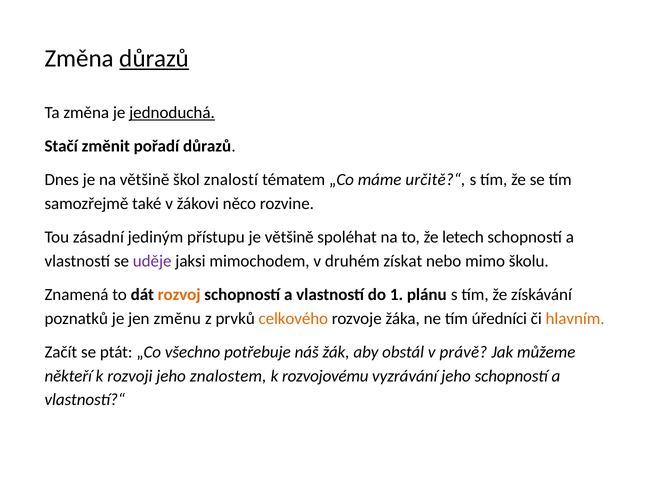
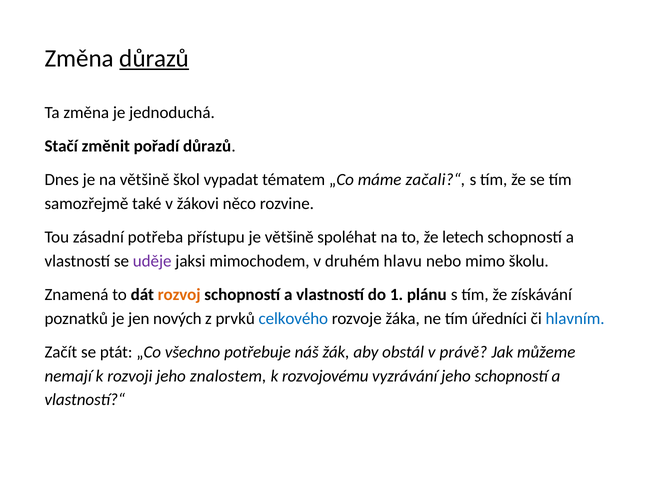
jednoduchá underline: present -> none (172, 113)
znalostí: znalostí -> vypadat (231, 180)
určitě?“: určitě?“ -> začali?“ (435, 180)
jediným: jediným -> potřeba (155, 237)
získat: získat -> hlavu (403, 261)
změnu: změnu -> nových (177, 318)
celkového colour: orange -> blue (293, 318)
hlavním colour: orange -> blue (575, 318)
někteří: někteří -> nemají (68, 376)
